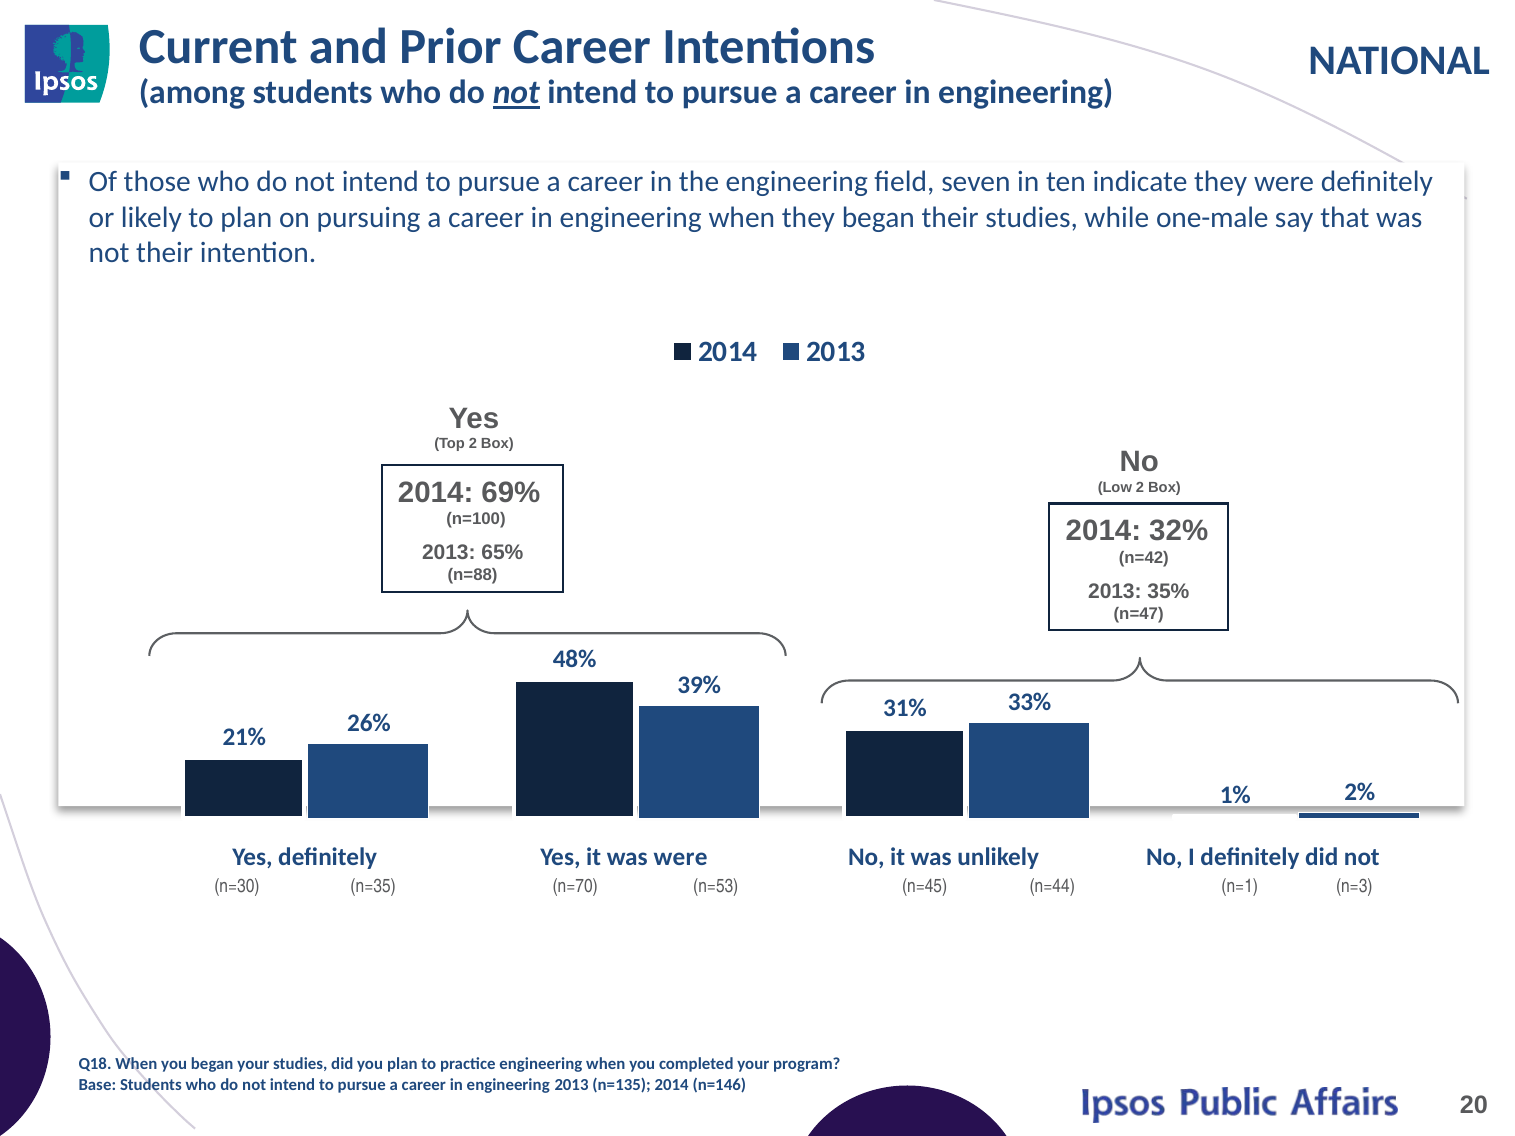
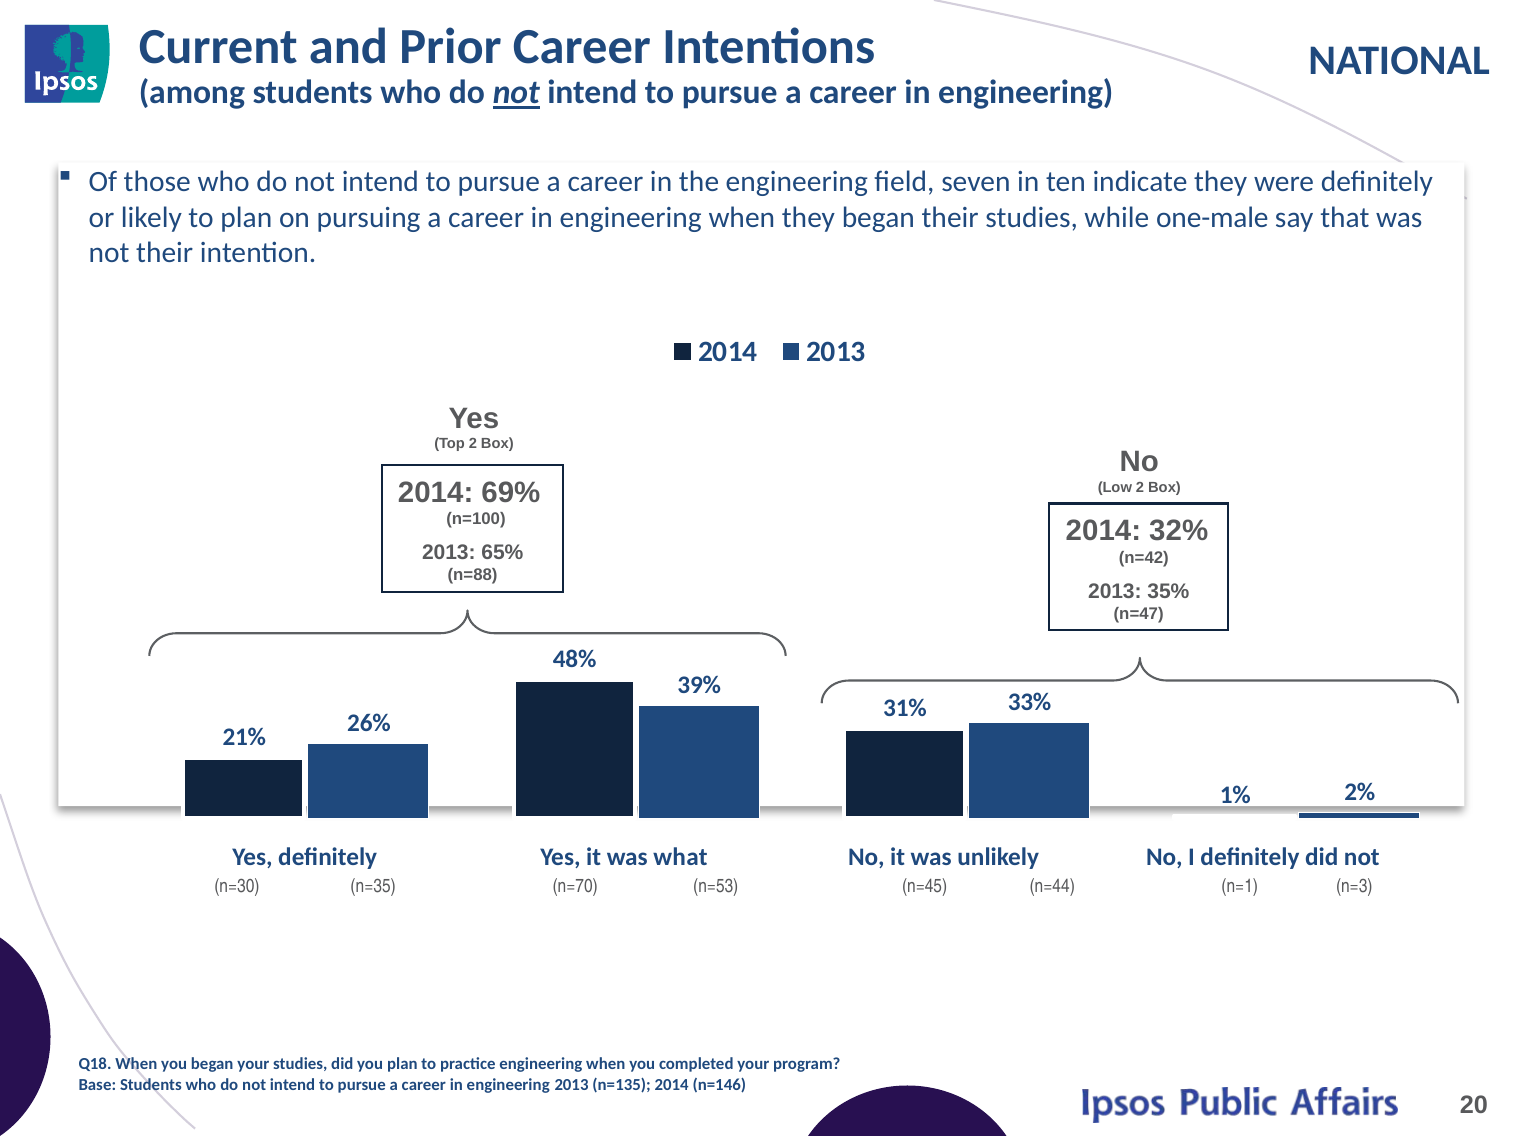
was were: were -> what (681, 857)
